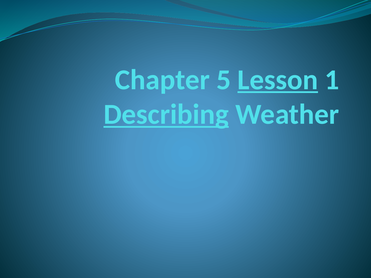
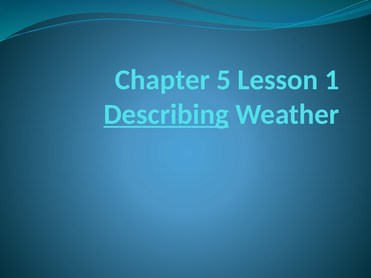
Lesson underline: present -> none (278, 80)
